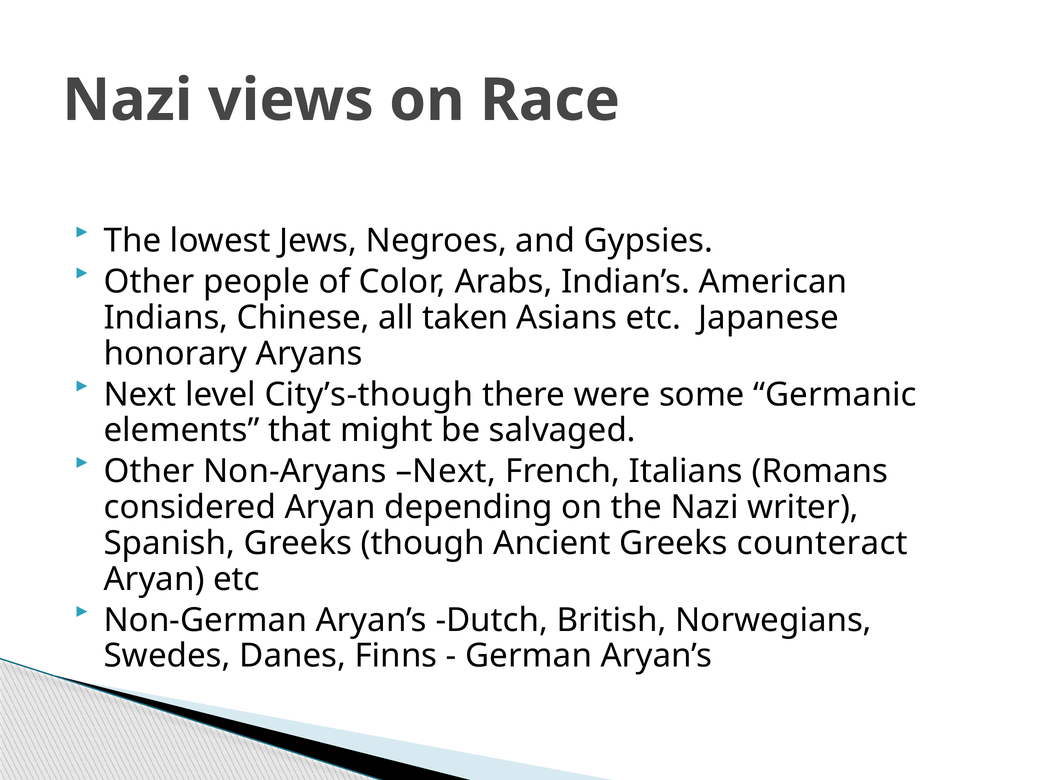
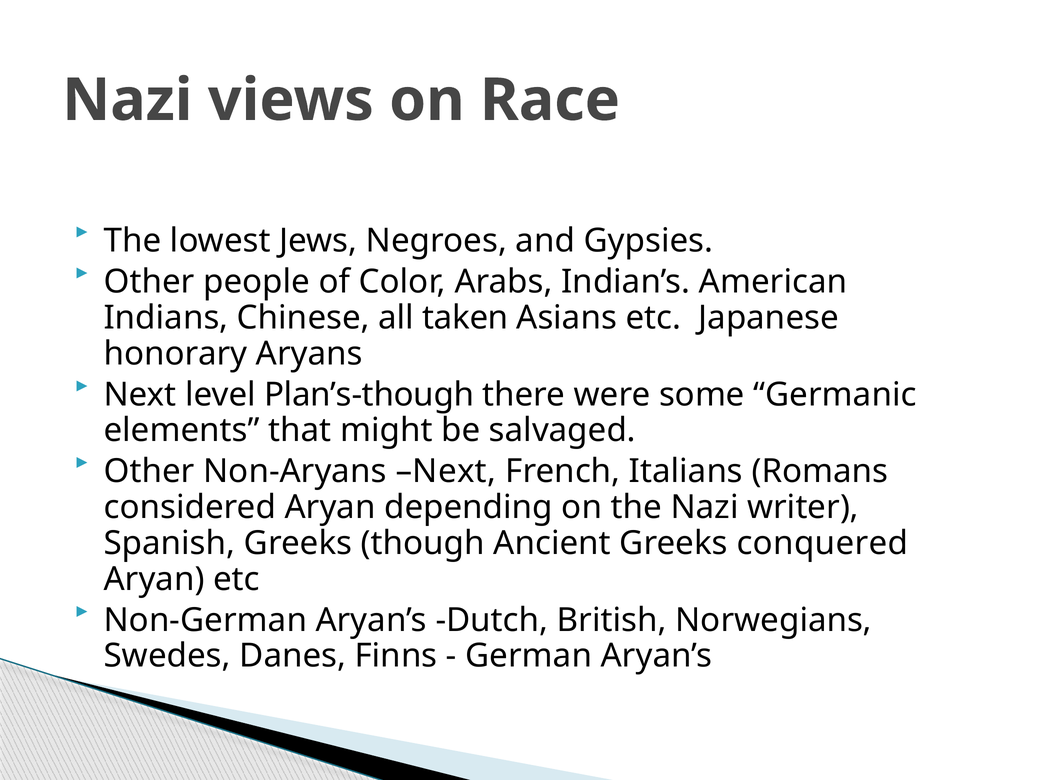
City’s-though: City’s-though -> Plan’s-though (369, 394)
counteract: counteract -> conquered (822, 543)
